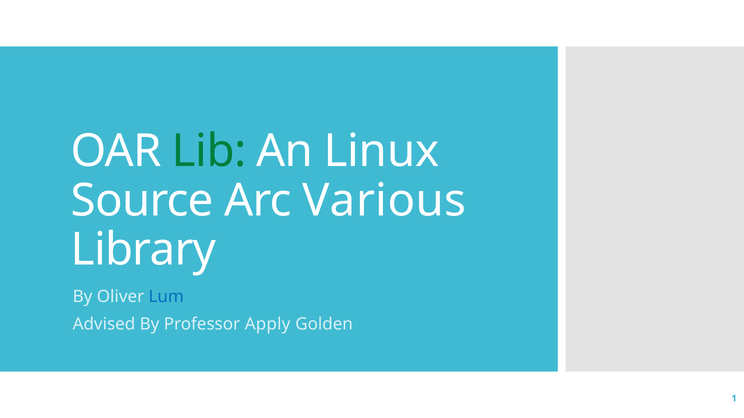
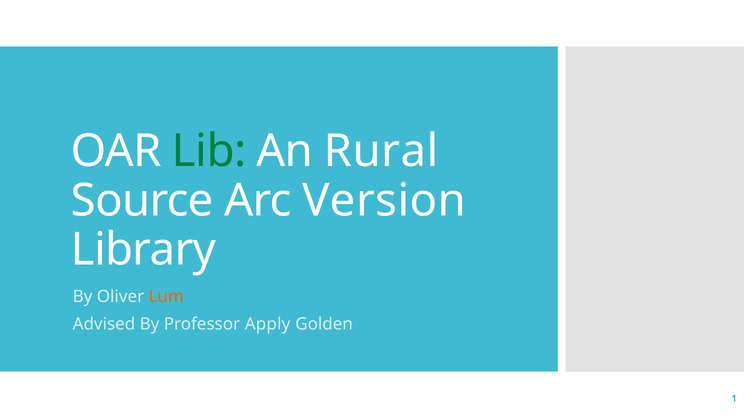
Linux: Linux -> Rural (381, 151)
Various: Various -> Version (384, 201)
Lum colour: blue -> orange (166, 297)
